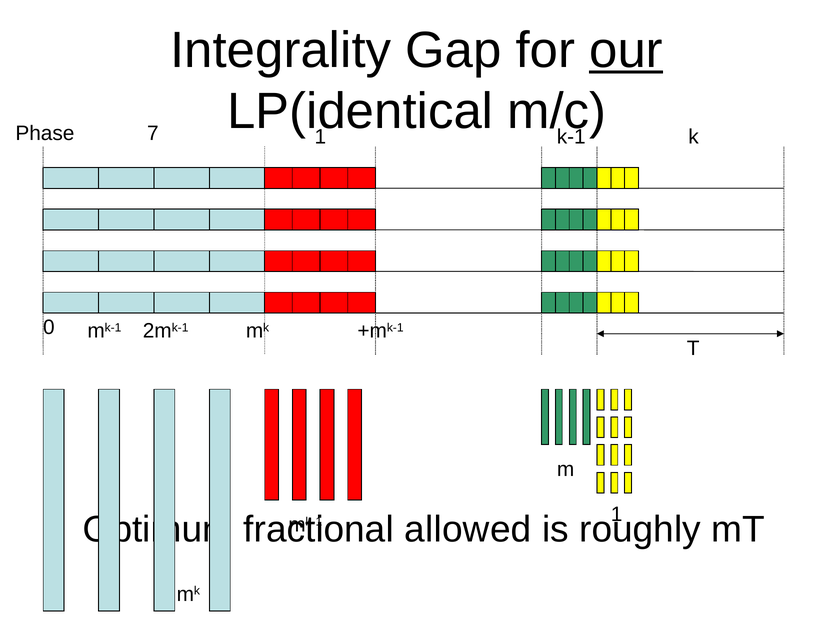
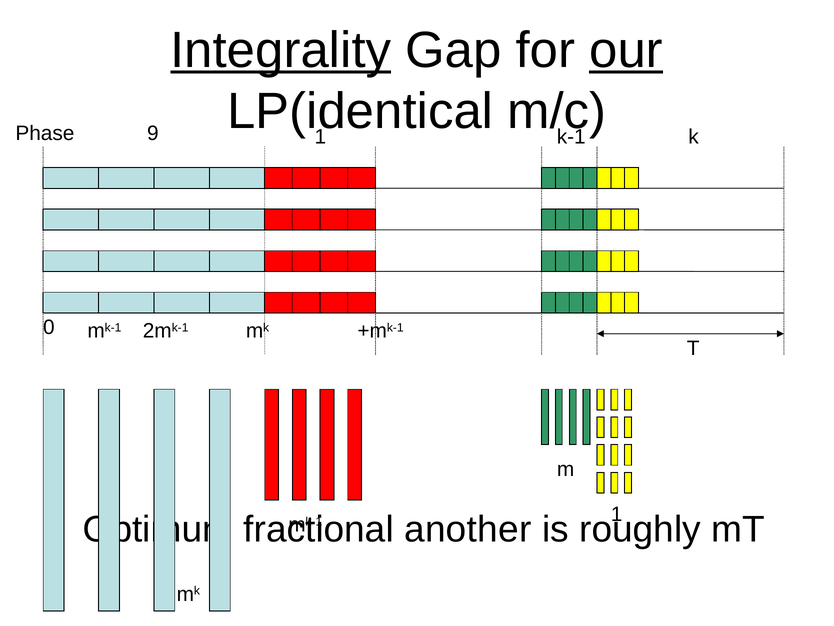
Integrality underline: none -> present (281, 50)
7: 7 -> 9 (153, 133)
allowed: allowed -> another (468, 529)
